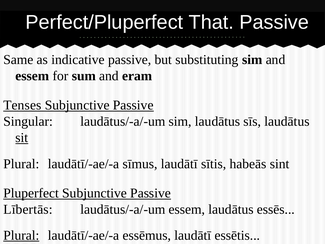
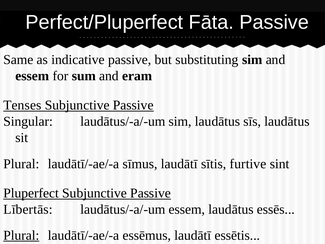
That: That -> Fāta (211, 22)
sit underline: present -> none (22, 138)
habeās: habeās -> furtive (248, 164)
